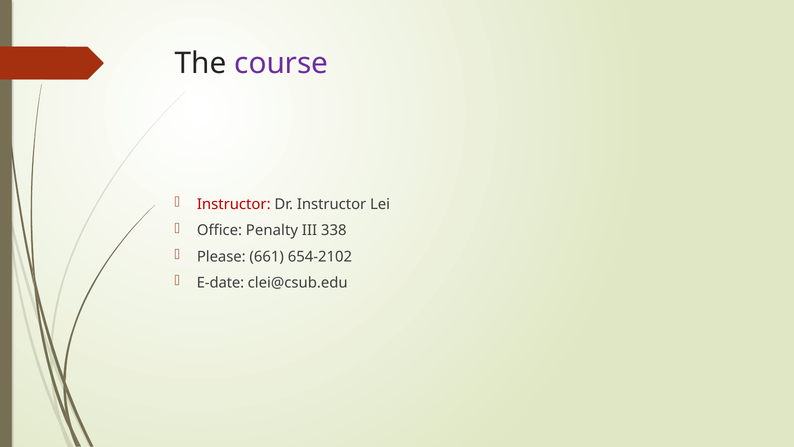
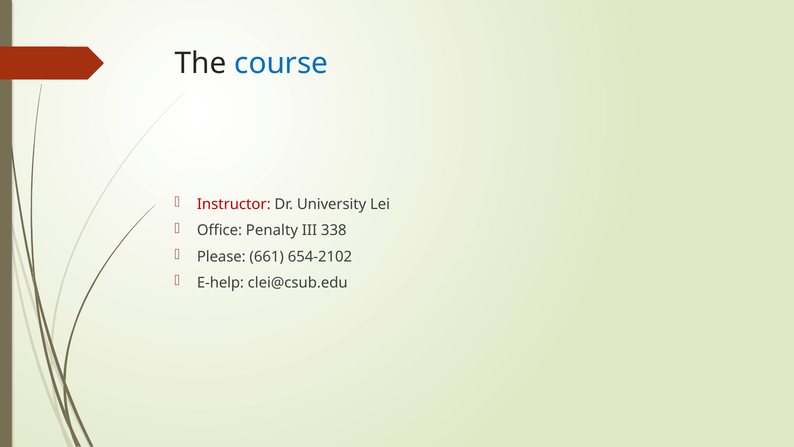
course colour: purple -> blue (281, 64)
Dr Instructor: Instructor -> University (332, 204)
E-date: E-date -> E-help (220, 283)
